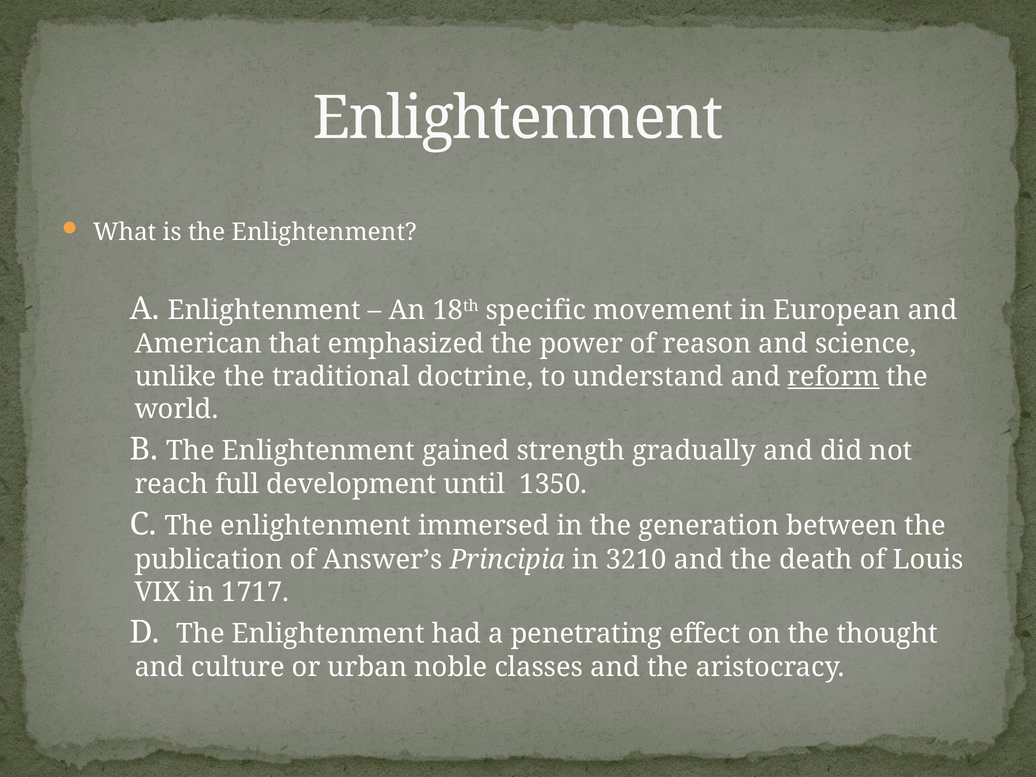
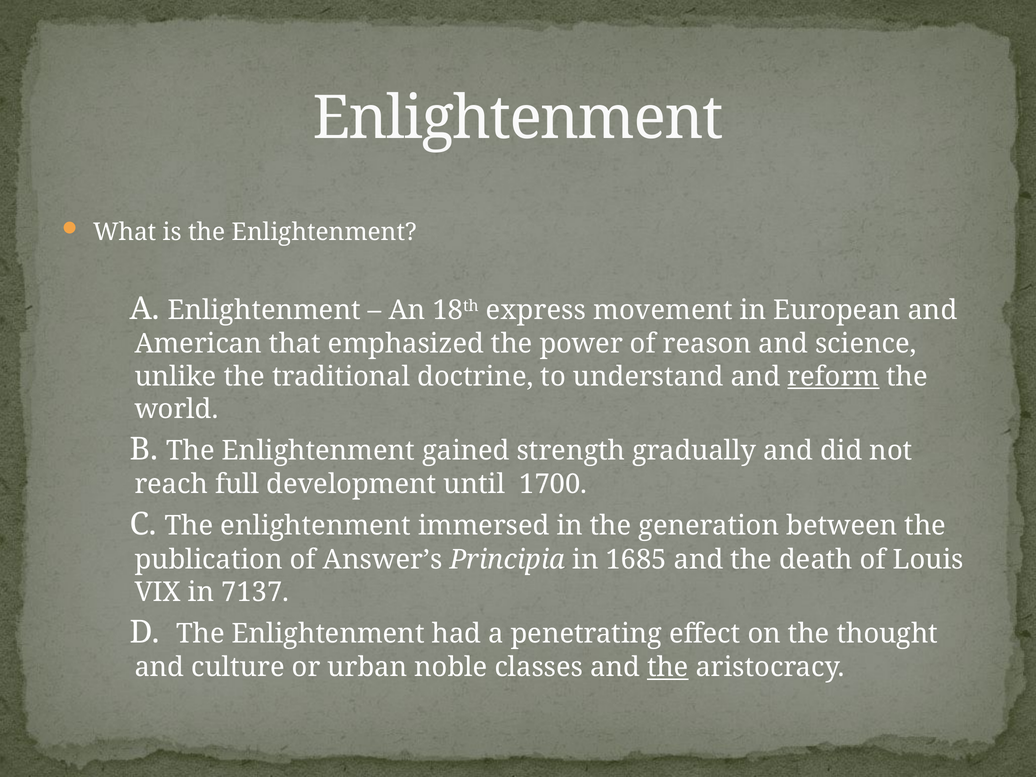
specific: specific -> express (536, 310)
1350: 1350 -> 1700 (553, 484)
3210: 3210 -> 1685 (636, 560)
1717: 1717 -> 7137 (255, 592)
the underline: none -> present (668, 667)
